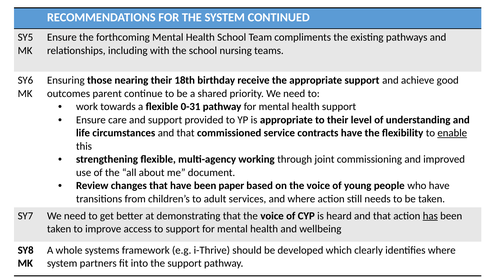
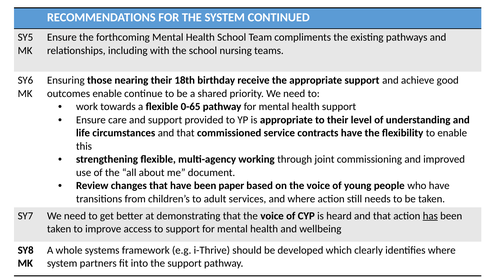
outcomes parent: parent -> enable (107, 93)
0-31: 0-31 -> 0-65 (191, 107)
enable underline: present -> none (452, 133)
